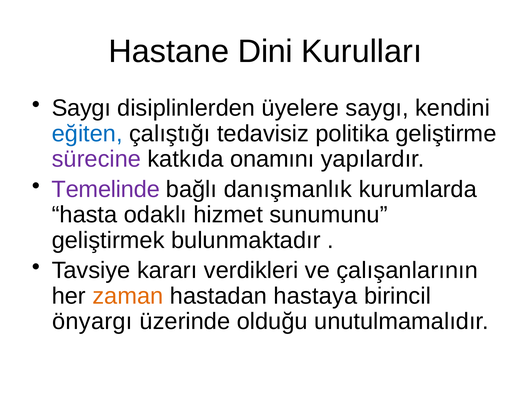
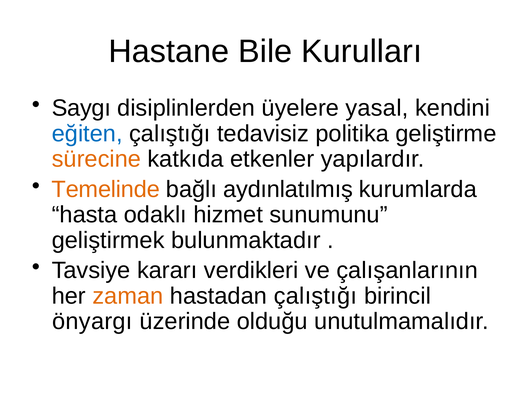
Dini: Dini -> Bile (265, 51)
üyelere saygı: saygı -> yasal (377, 108)
sürecine colour: purple -> orange (96, 159)
onamını: onamını -> etkenler (272, 159)
Temelinde colour: purple -> orange (106, 189)
danışmanlık: danışmanlık -> aydınlatılmış (288, 189)
hastadan hastaya: hastaya -> çalıştığı (315, 296)
